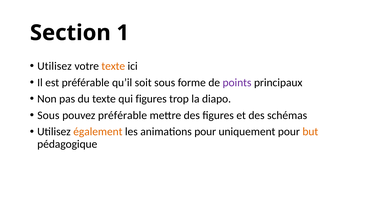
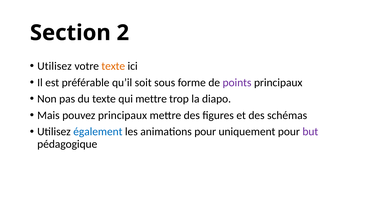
1: 1 -> 2 (123, 33)
qui figures: figures -> mettre (151, 99)
Sous: Sous -> Mais (48, 116)
pouvez préférable: préférable -> principaux (122, 116)
également colour: orange -> blue (98, 132)
but colour: orange -> purple (310, 132)
